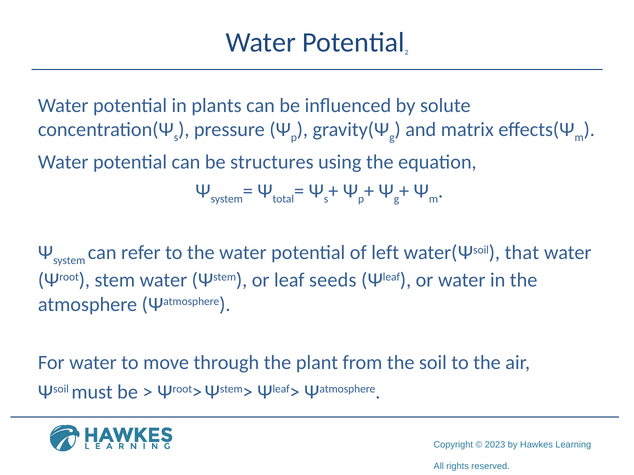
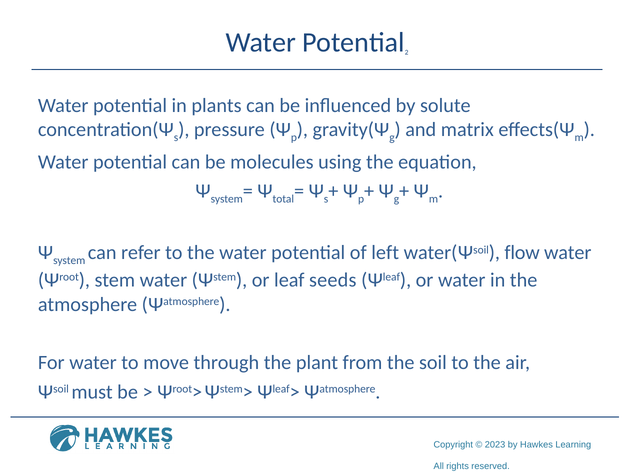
structures: structures -> molecules (272, 162)
that: that -> flow (522, 253)
